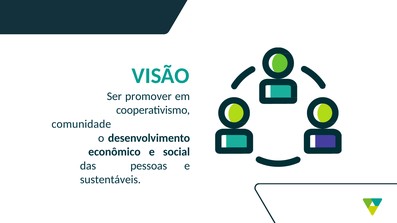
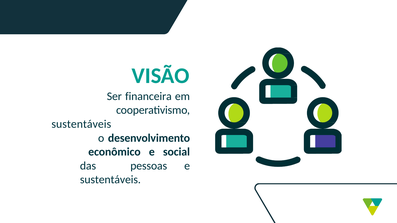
promover: promover -> financeira (148, 96)
comunidade: comunidade -> sustentáveis (81, 124)
